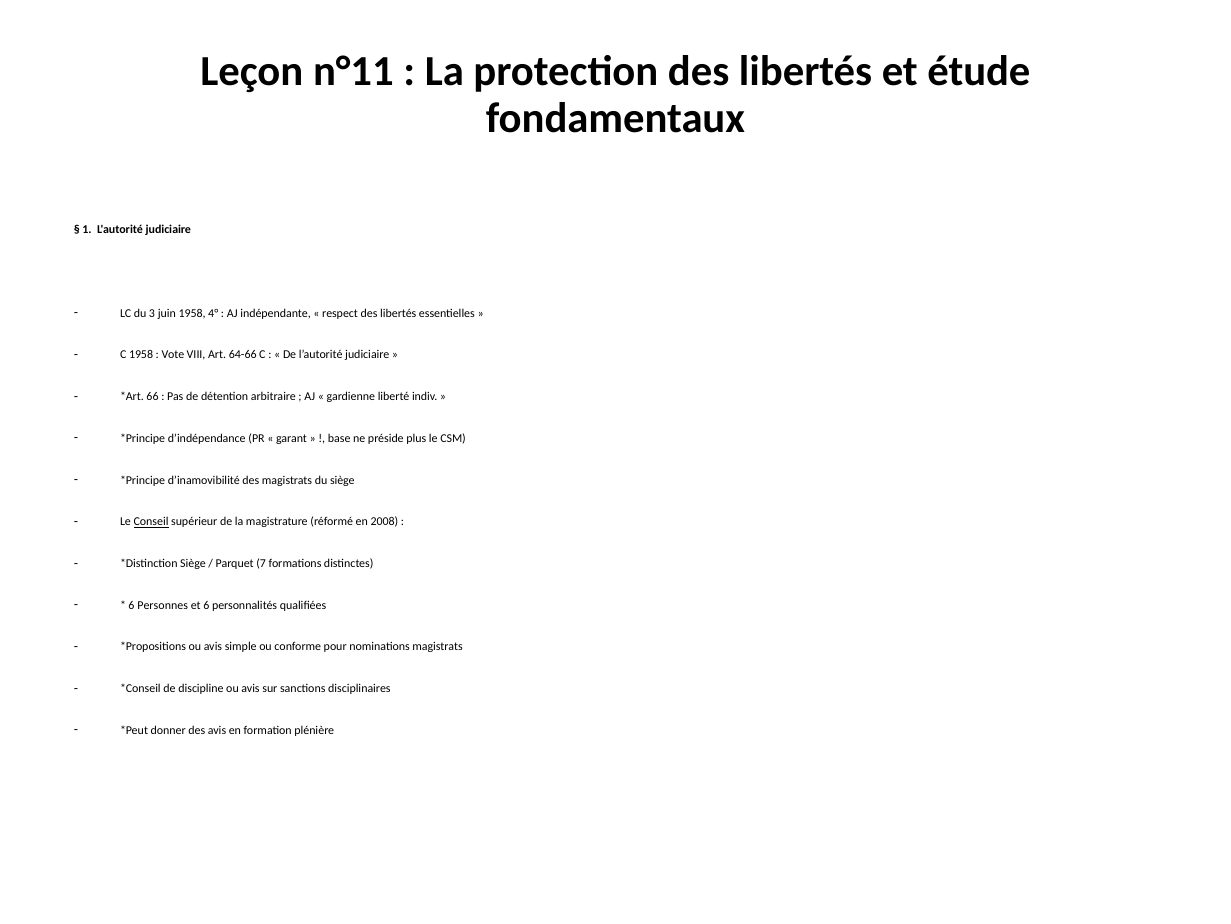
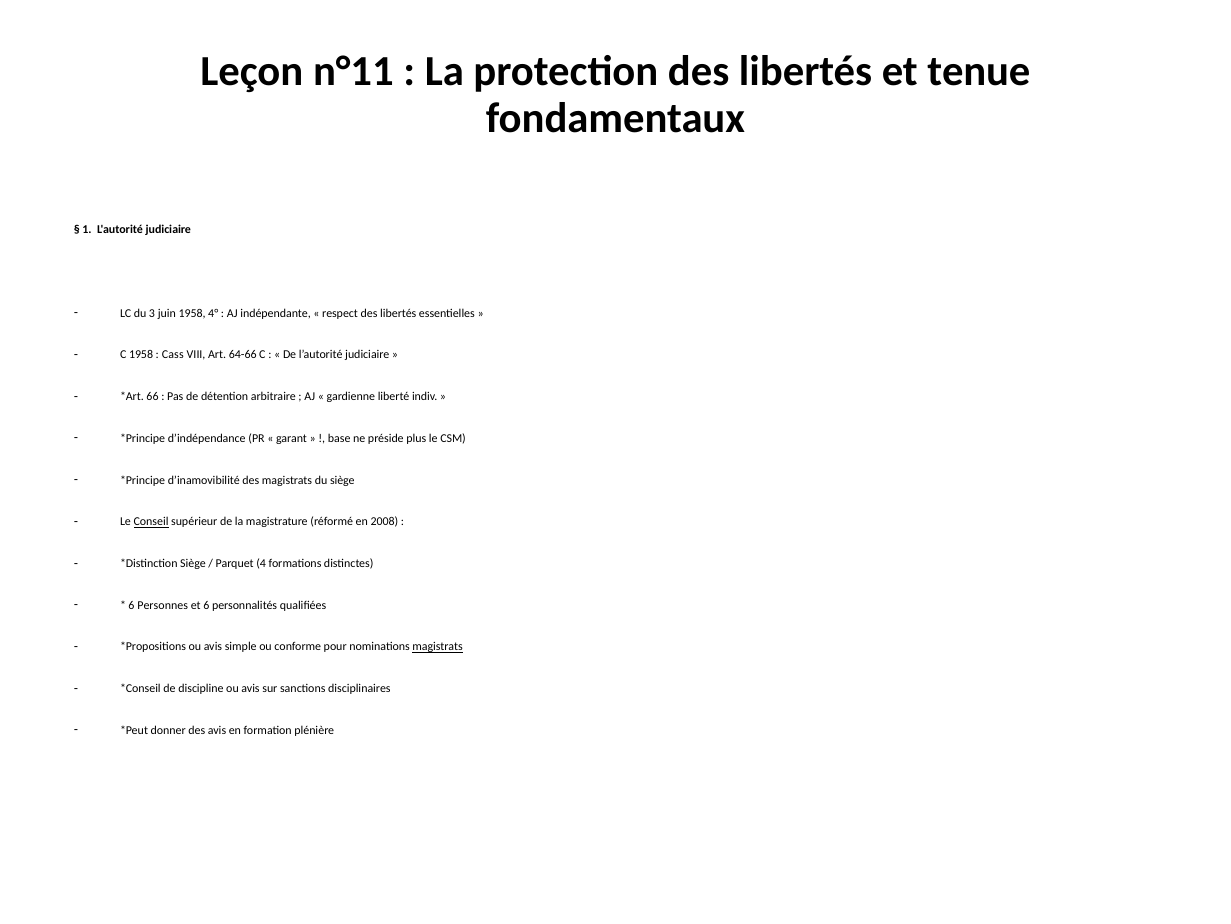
étude: étude -> tenue (979, 72)
Vote: Vote -> Cass (173, 355)
7: 7 -> 4 (261, 563)
magistrats underline: none -> present (438, 646)
